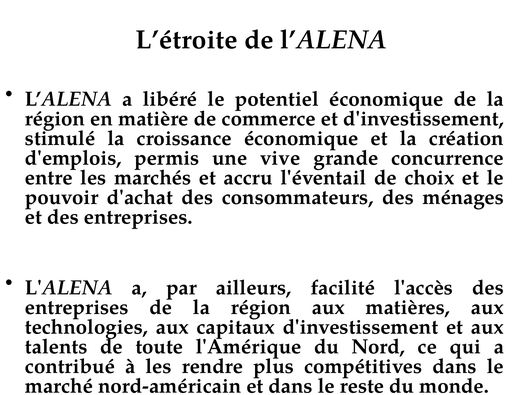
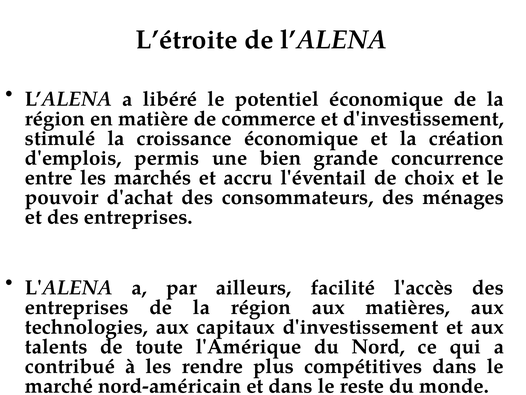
vive: vive -> bien (280, 158)
